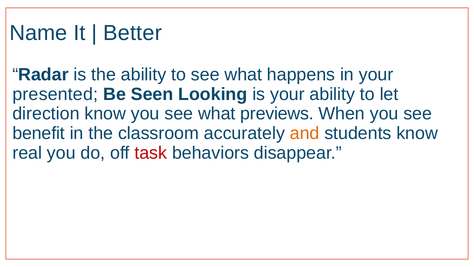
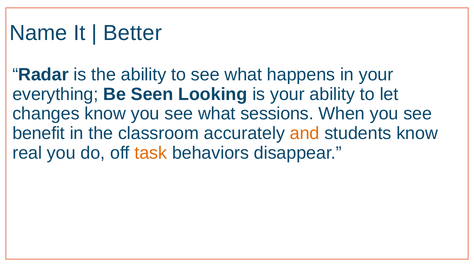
presented: presented -> everything (55, 94)
direction: direction -> changes (46, 114)
previews: previews -> sessions (277, 114)
task colour: red -> orange (151, 153)
